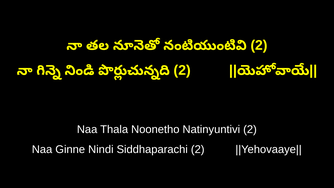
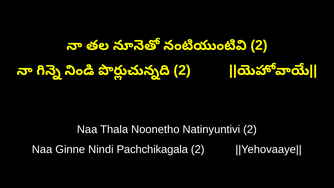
Siddhaparachi: Siddhaparachi -> Pachchikagala (152, 149)
